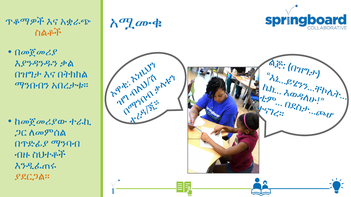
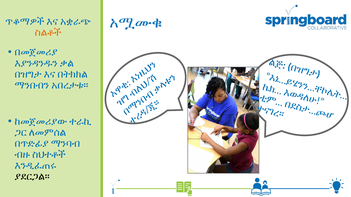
ያደርጋል። colour: orange -> black (32, 177)
